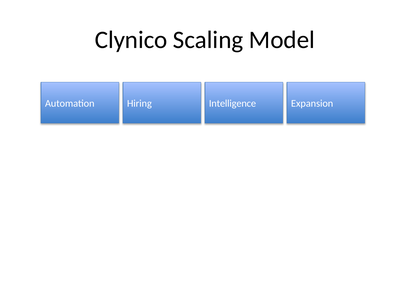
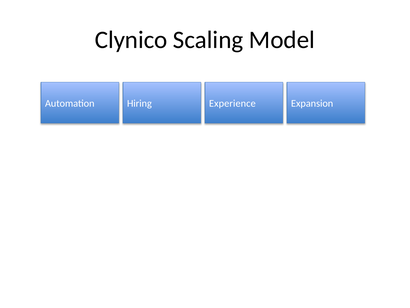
Intelligence: Intelligence -> Experience (232, 103)
